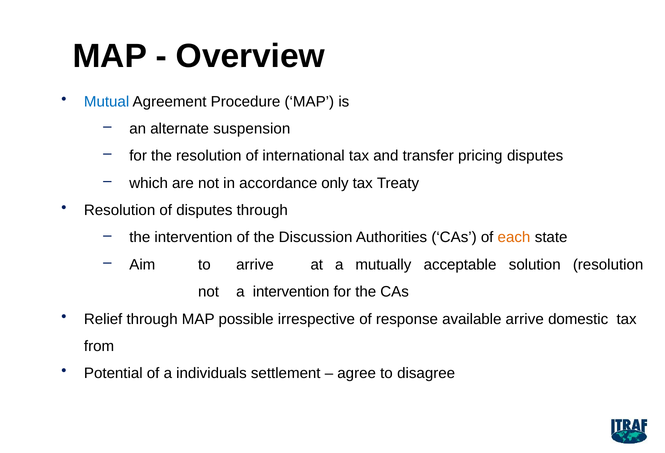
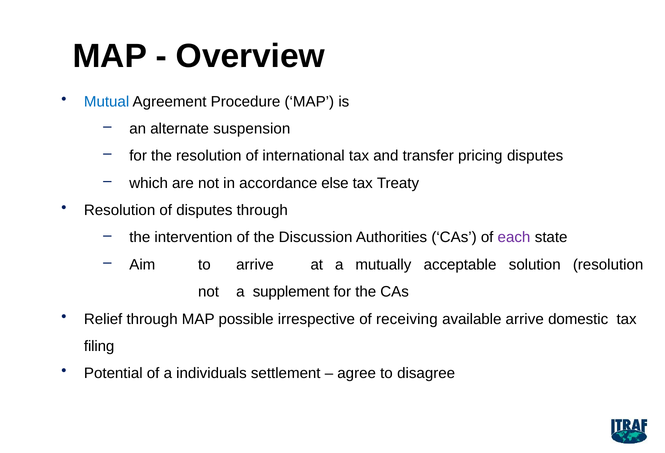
only: only -> else (335, 183)
each colour: orange -> purple (514, 238)
a intervention: intervention -> supplement (291, 292)
response: response -> receiving (407, 319)
from: from -> filing (99, 347)
